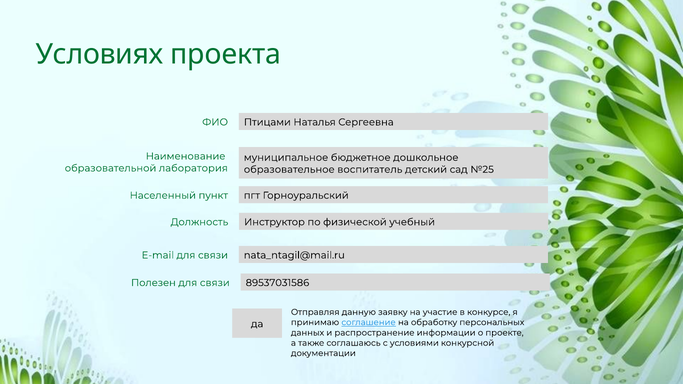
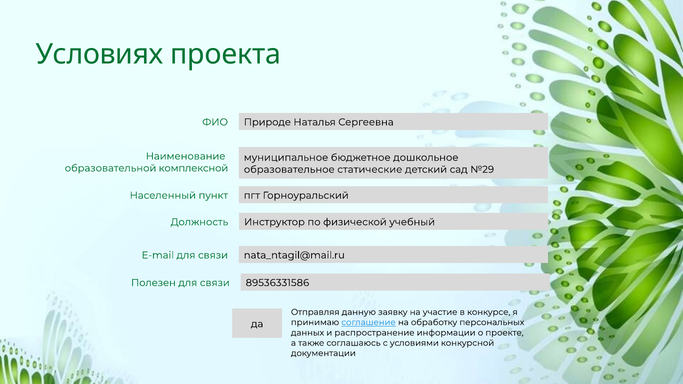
Птицами: Птицами -> Природе (267, 122)
лаборатория: лаборатория -> комплексной (193, 168)
воспитатель: воспитатель -> статические (370, 170)
№25: №25 -> №29 (482, 170)
89537031586: 89537031586 -> 89536331586 (277, 283)
